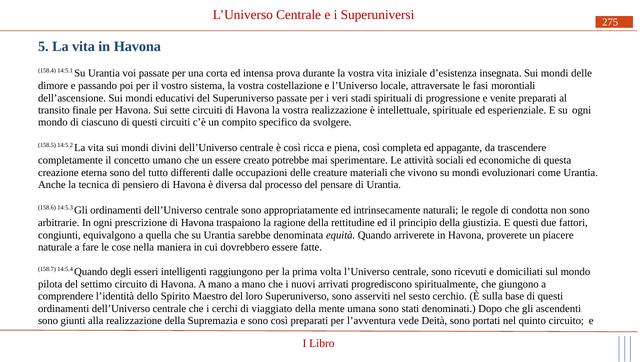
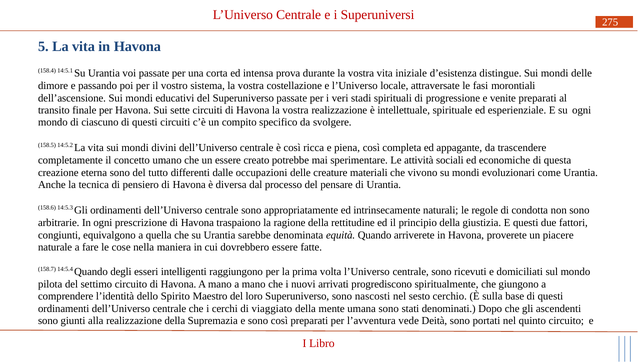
insegnata: insegnata -> distingue (500, 73)
asserviti: asserviti -> nascosti (373, 296)
